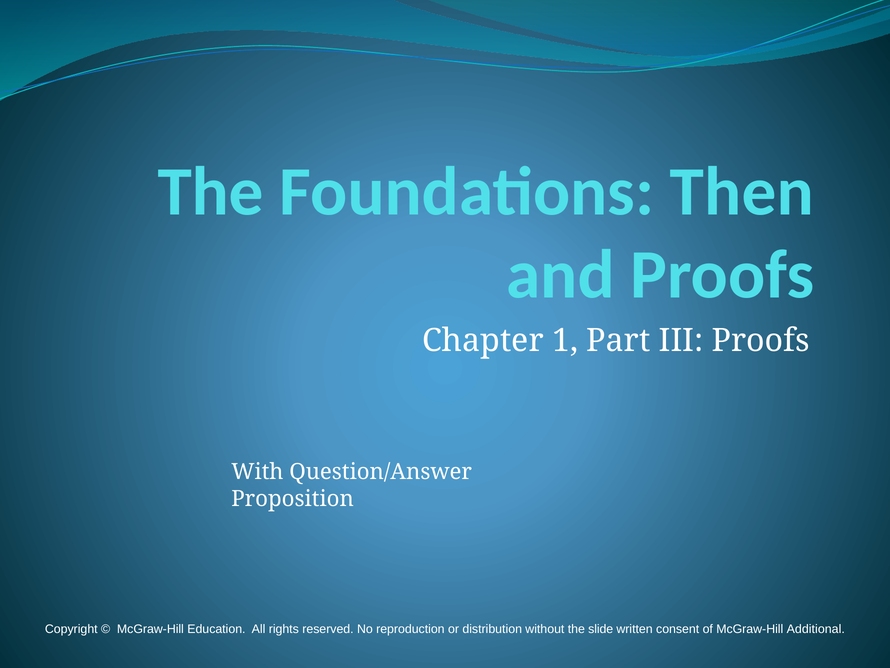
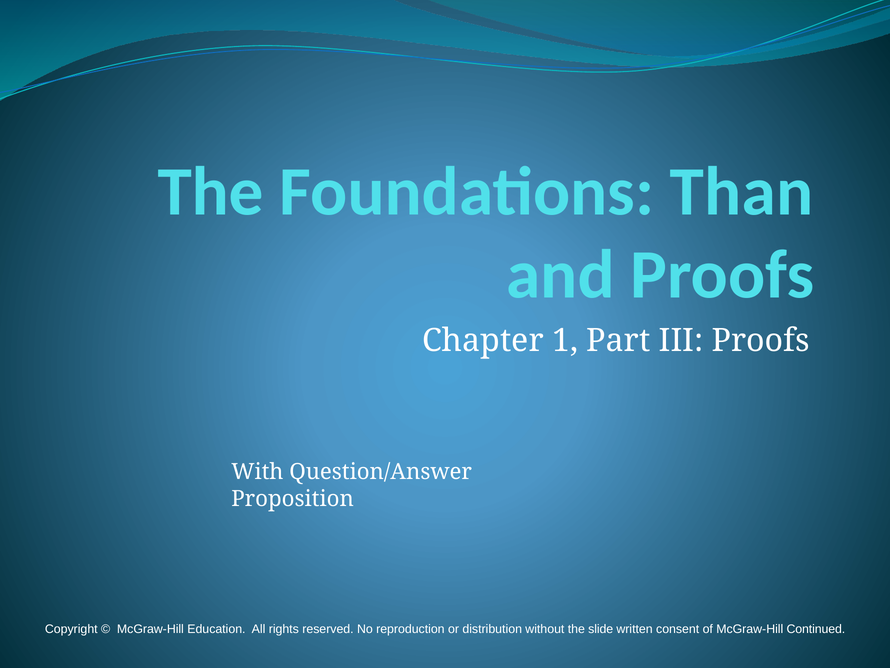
Then: Then -> Than (742, 192)
Additional: Additional -> Continued (816, 629)
